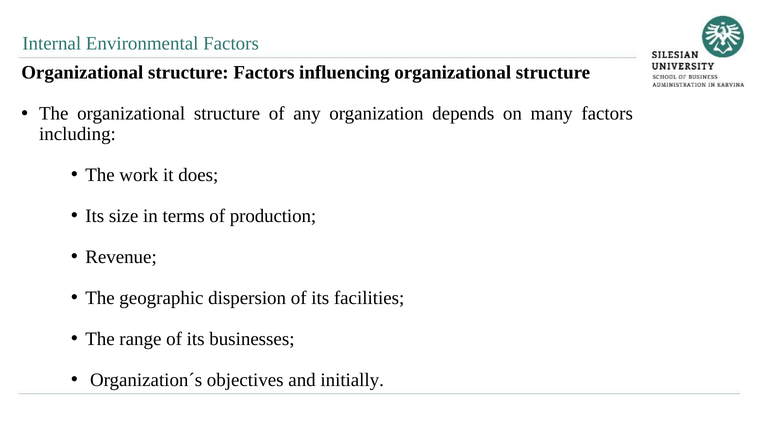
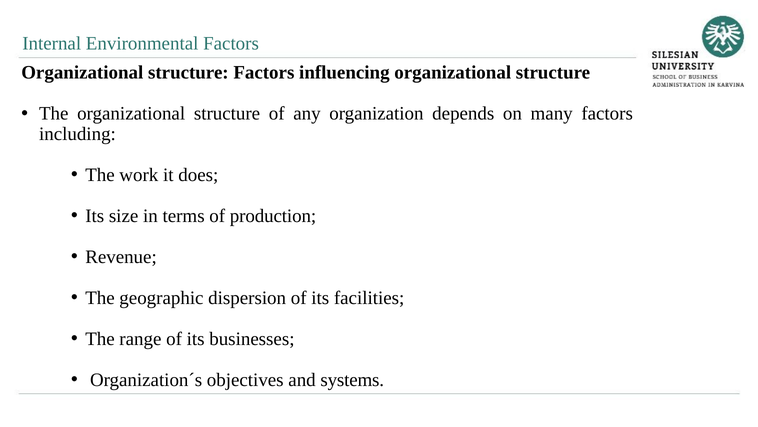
initially: initially -> systems (352, 379)
